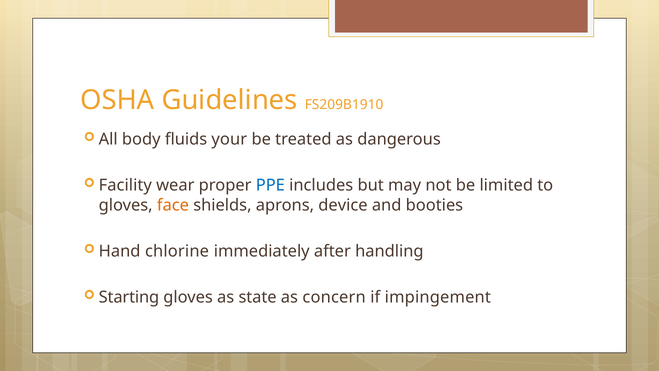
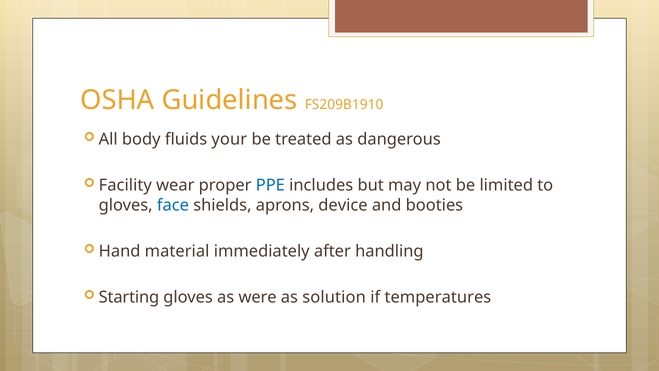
face colour: orange -> blue (173, 205)
chlorine: chlorine -> material (177, 251)
state: state -> were (258, 297)
concern: concern -> solution (334, 297)
impingement: impingement -> temperatures (438, 297)
